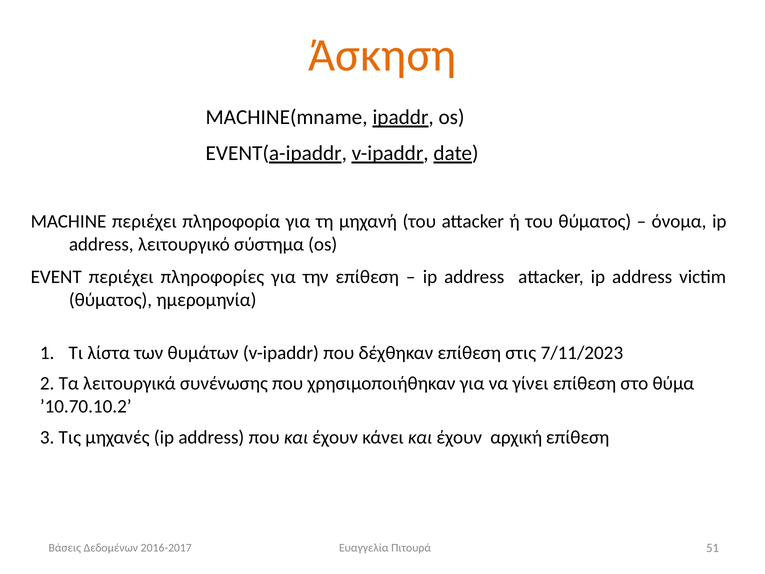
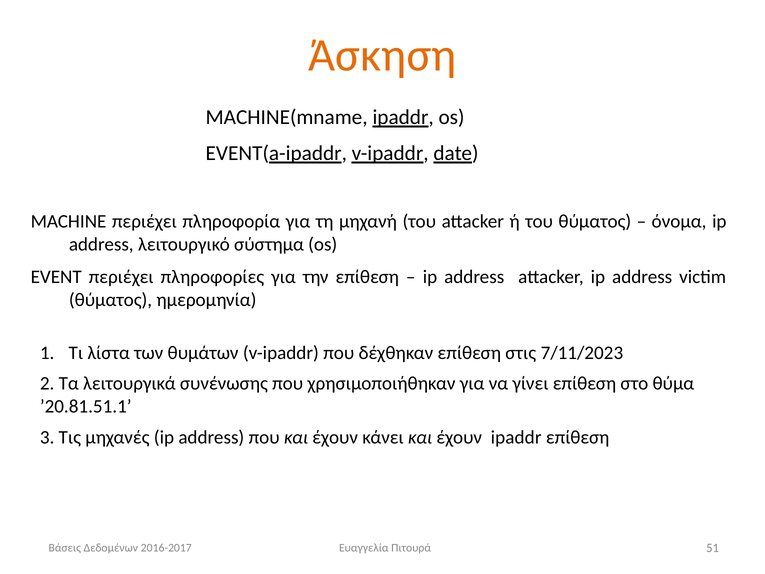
’10.70.10.2: ’10.70.10.2 -> ’20.81.51.1 (86, 406)
έχουν αρχική: αρχική -> ipaddr (516, 437)
